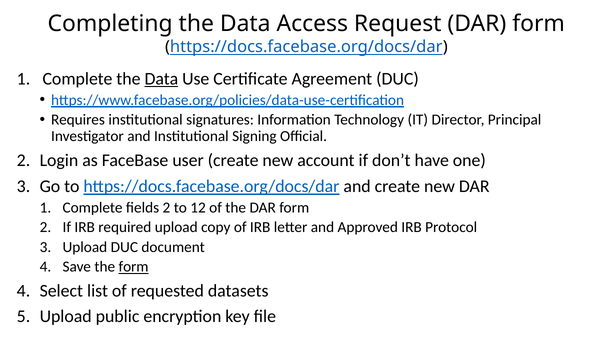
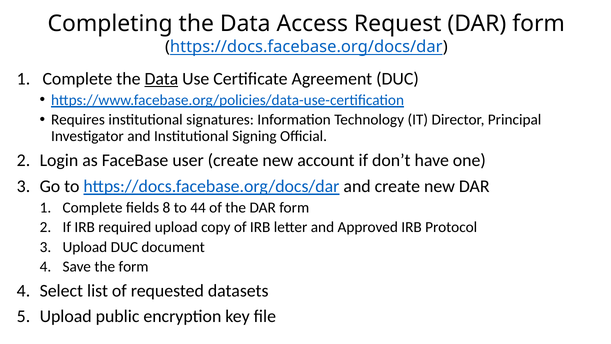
fields 2: 2 -> 8 (166, 207)
12: 12 -> 44 (198, 207)
form underline: present -> none (134, 266)
